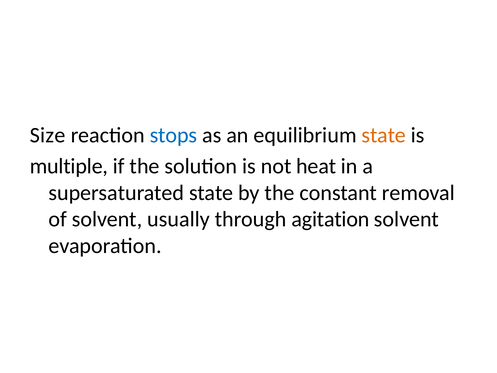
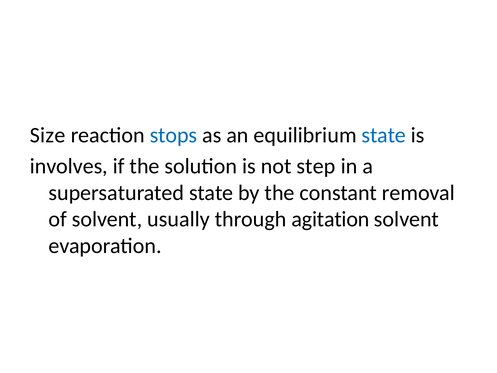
state colour: orange -> blue (384, 135)
multiple: multiple -> involves (69, 166)
heat: heat -> step (316, 166)
